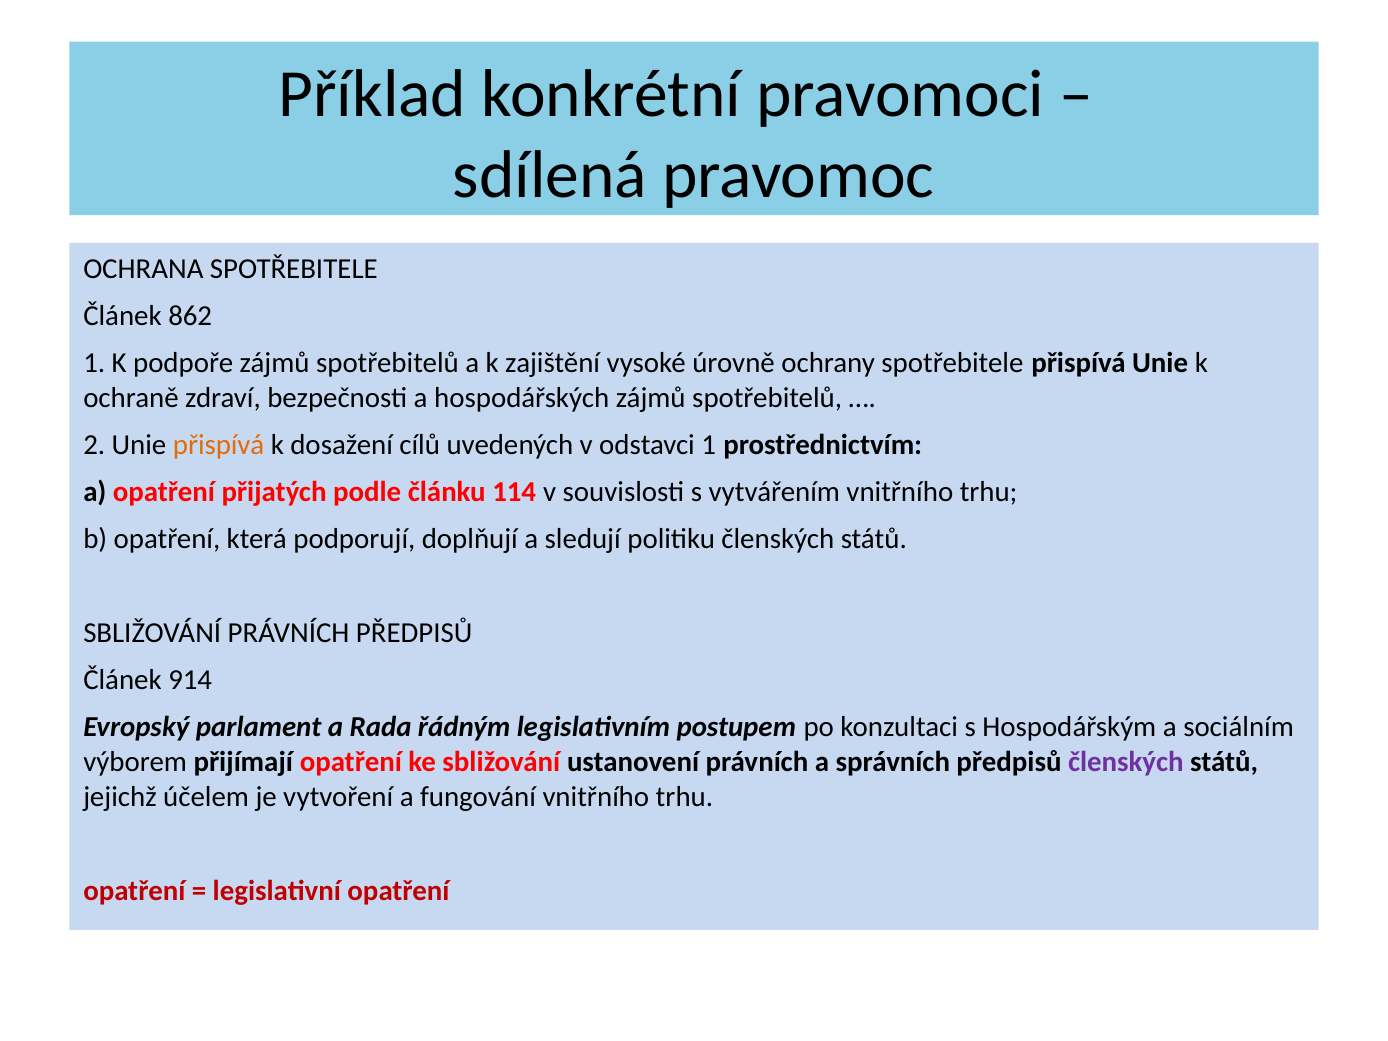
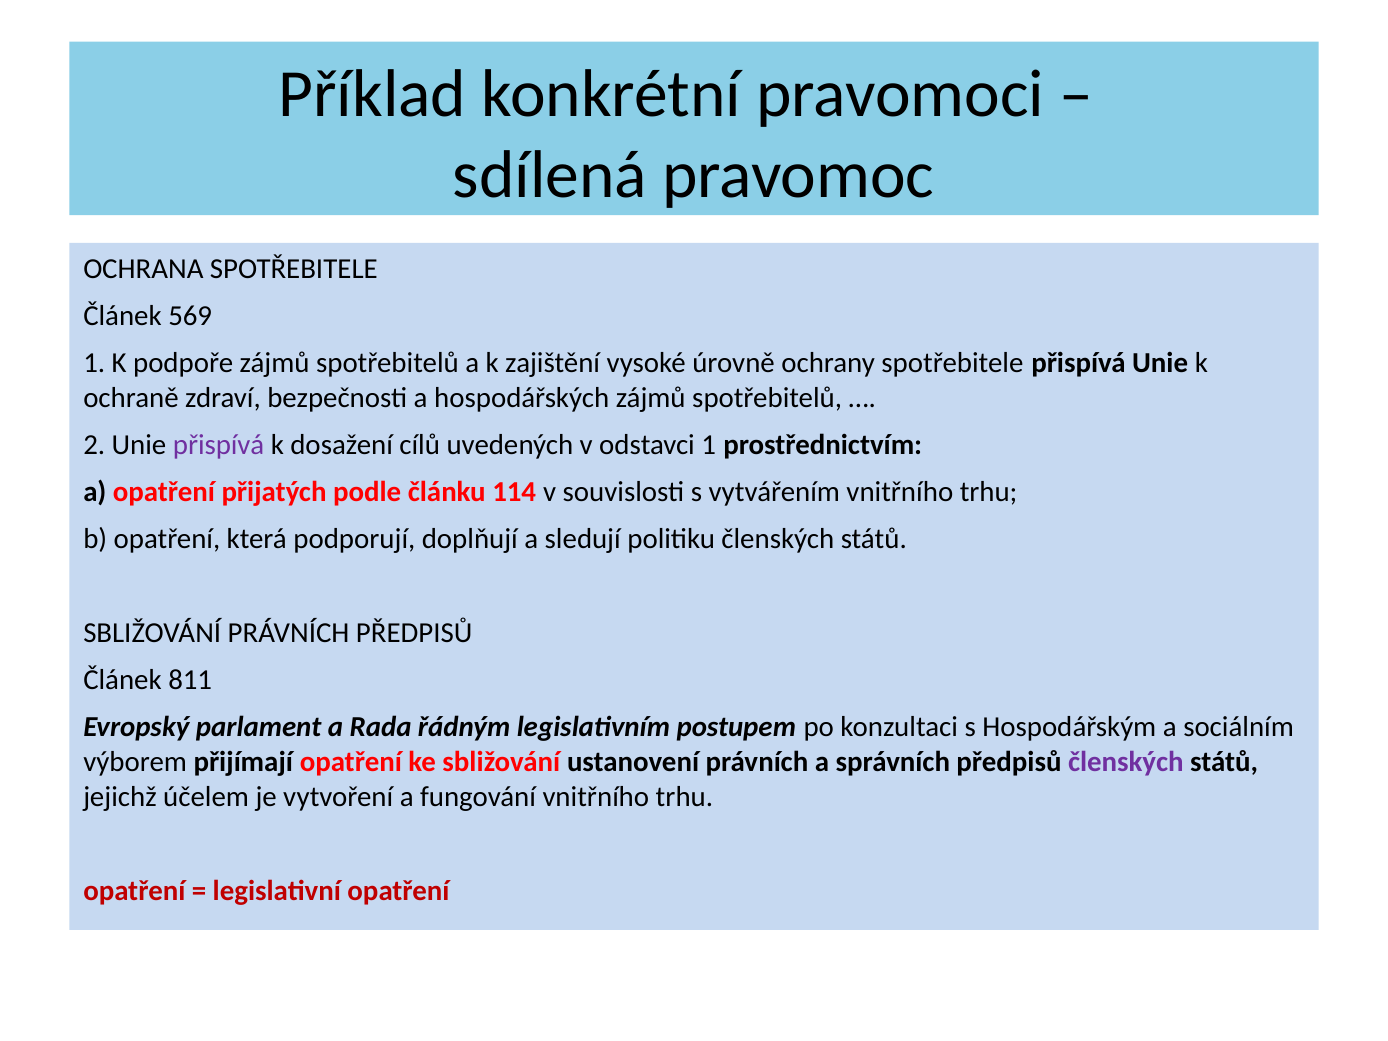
862: 862 -> 569 (190, 316)
přispívá colour: orange -> purple (219, 445)
914: 914 -> 811 (190, 680)
